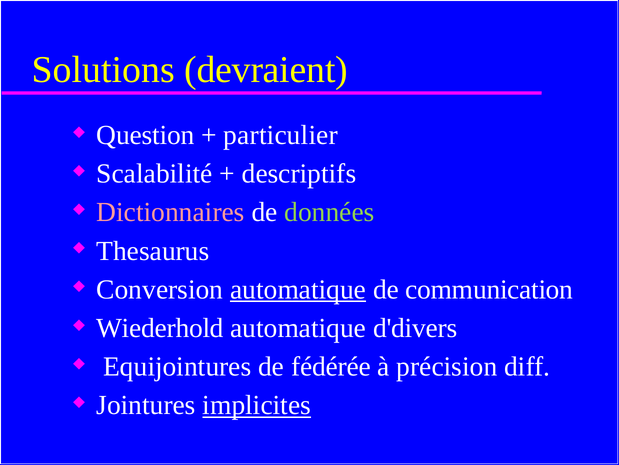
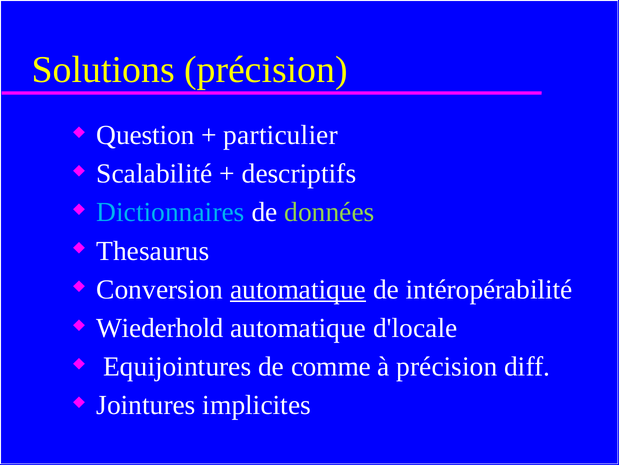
Solutions devraient: devraient -> précision (266, 70)
Dictionnaires colour: pink -> light blue (170, 212)
communication: communication -> intéropérabilité (489, 289)
d'divers: d'divers -> d'locale (415, 328)
fédérée: fédérée -> comme (331, 366)
implicites underline: present -> none (257, 405)
